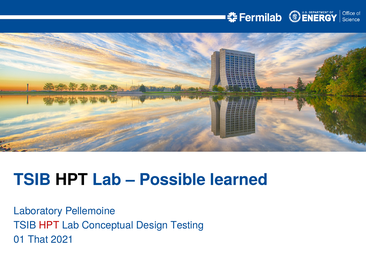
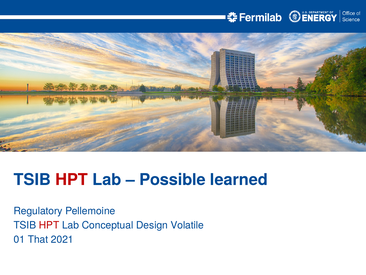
HPT colour: black -> red (72, 179)
Laboratory: Laboratory -> Regulatory (38, 211)
Testing: Testing -> Volatile (187, 225)
